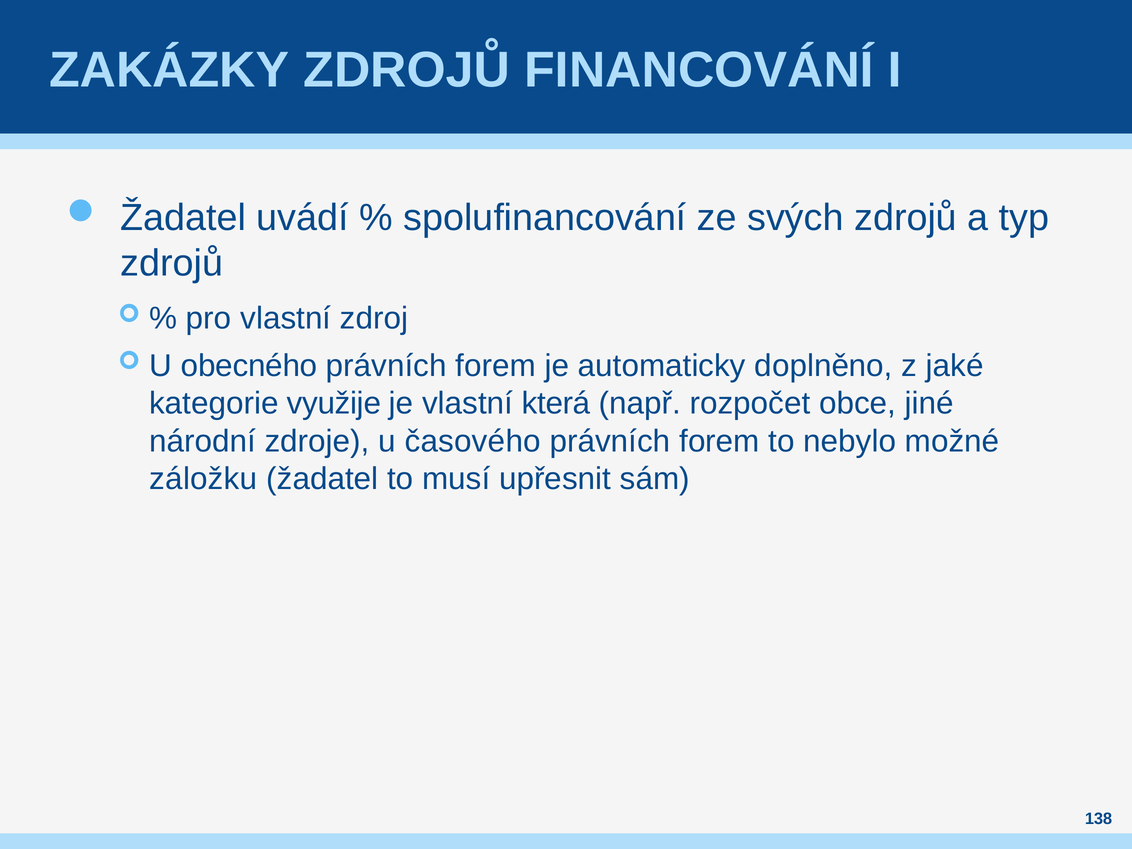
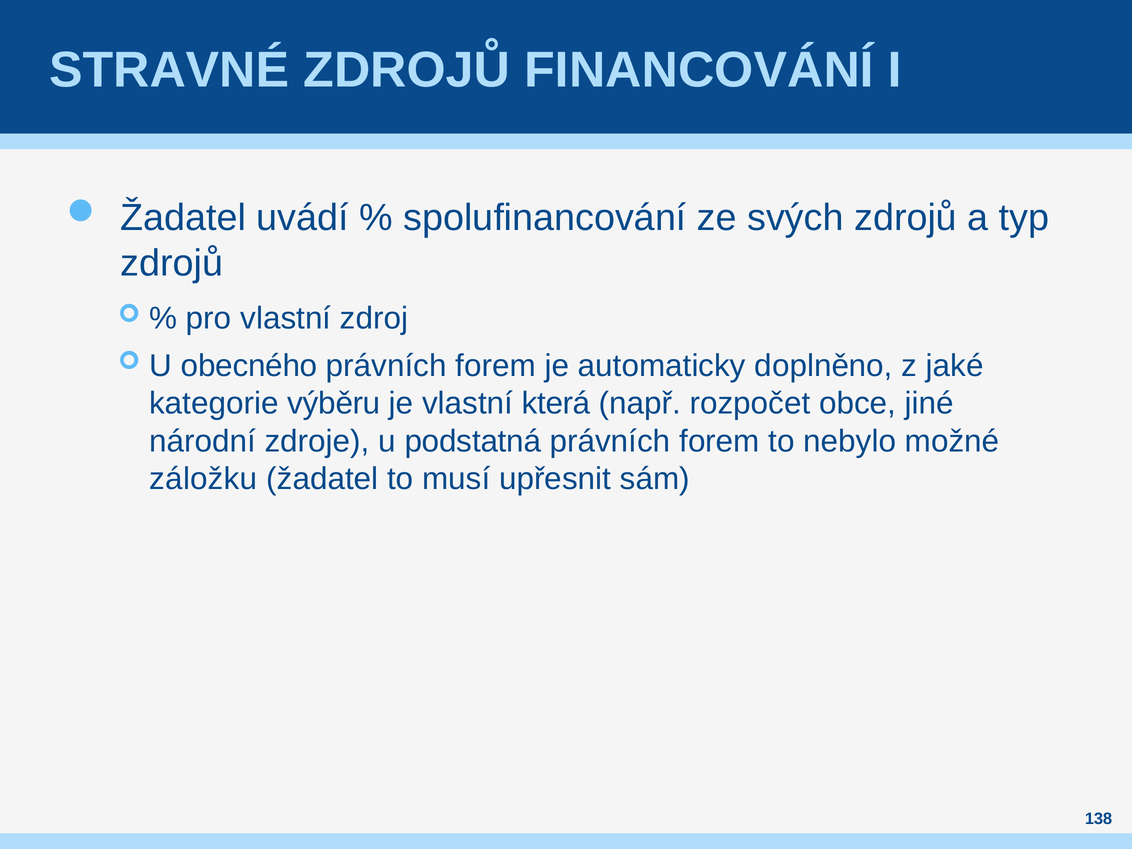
ZAKÁZKY: ZAKÁZKY -> STRAVNÉ (169, 70)
využije: využije -> výběru (334, 403)
časového: časového -> podstatná (473, 441)
